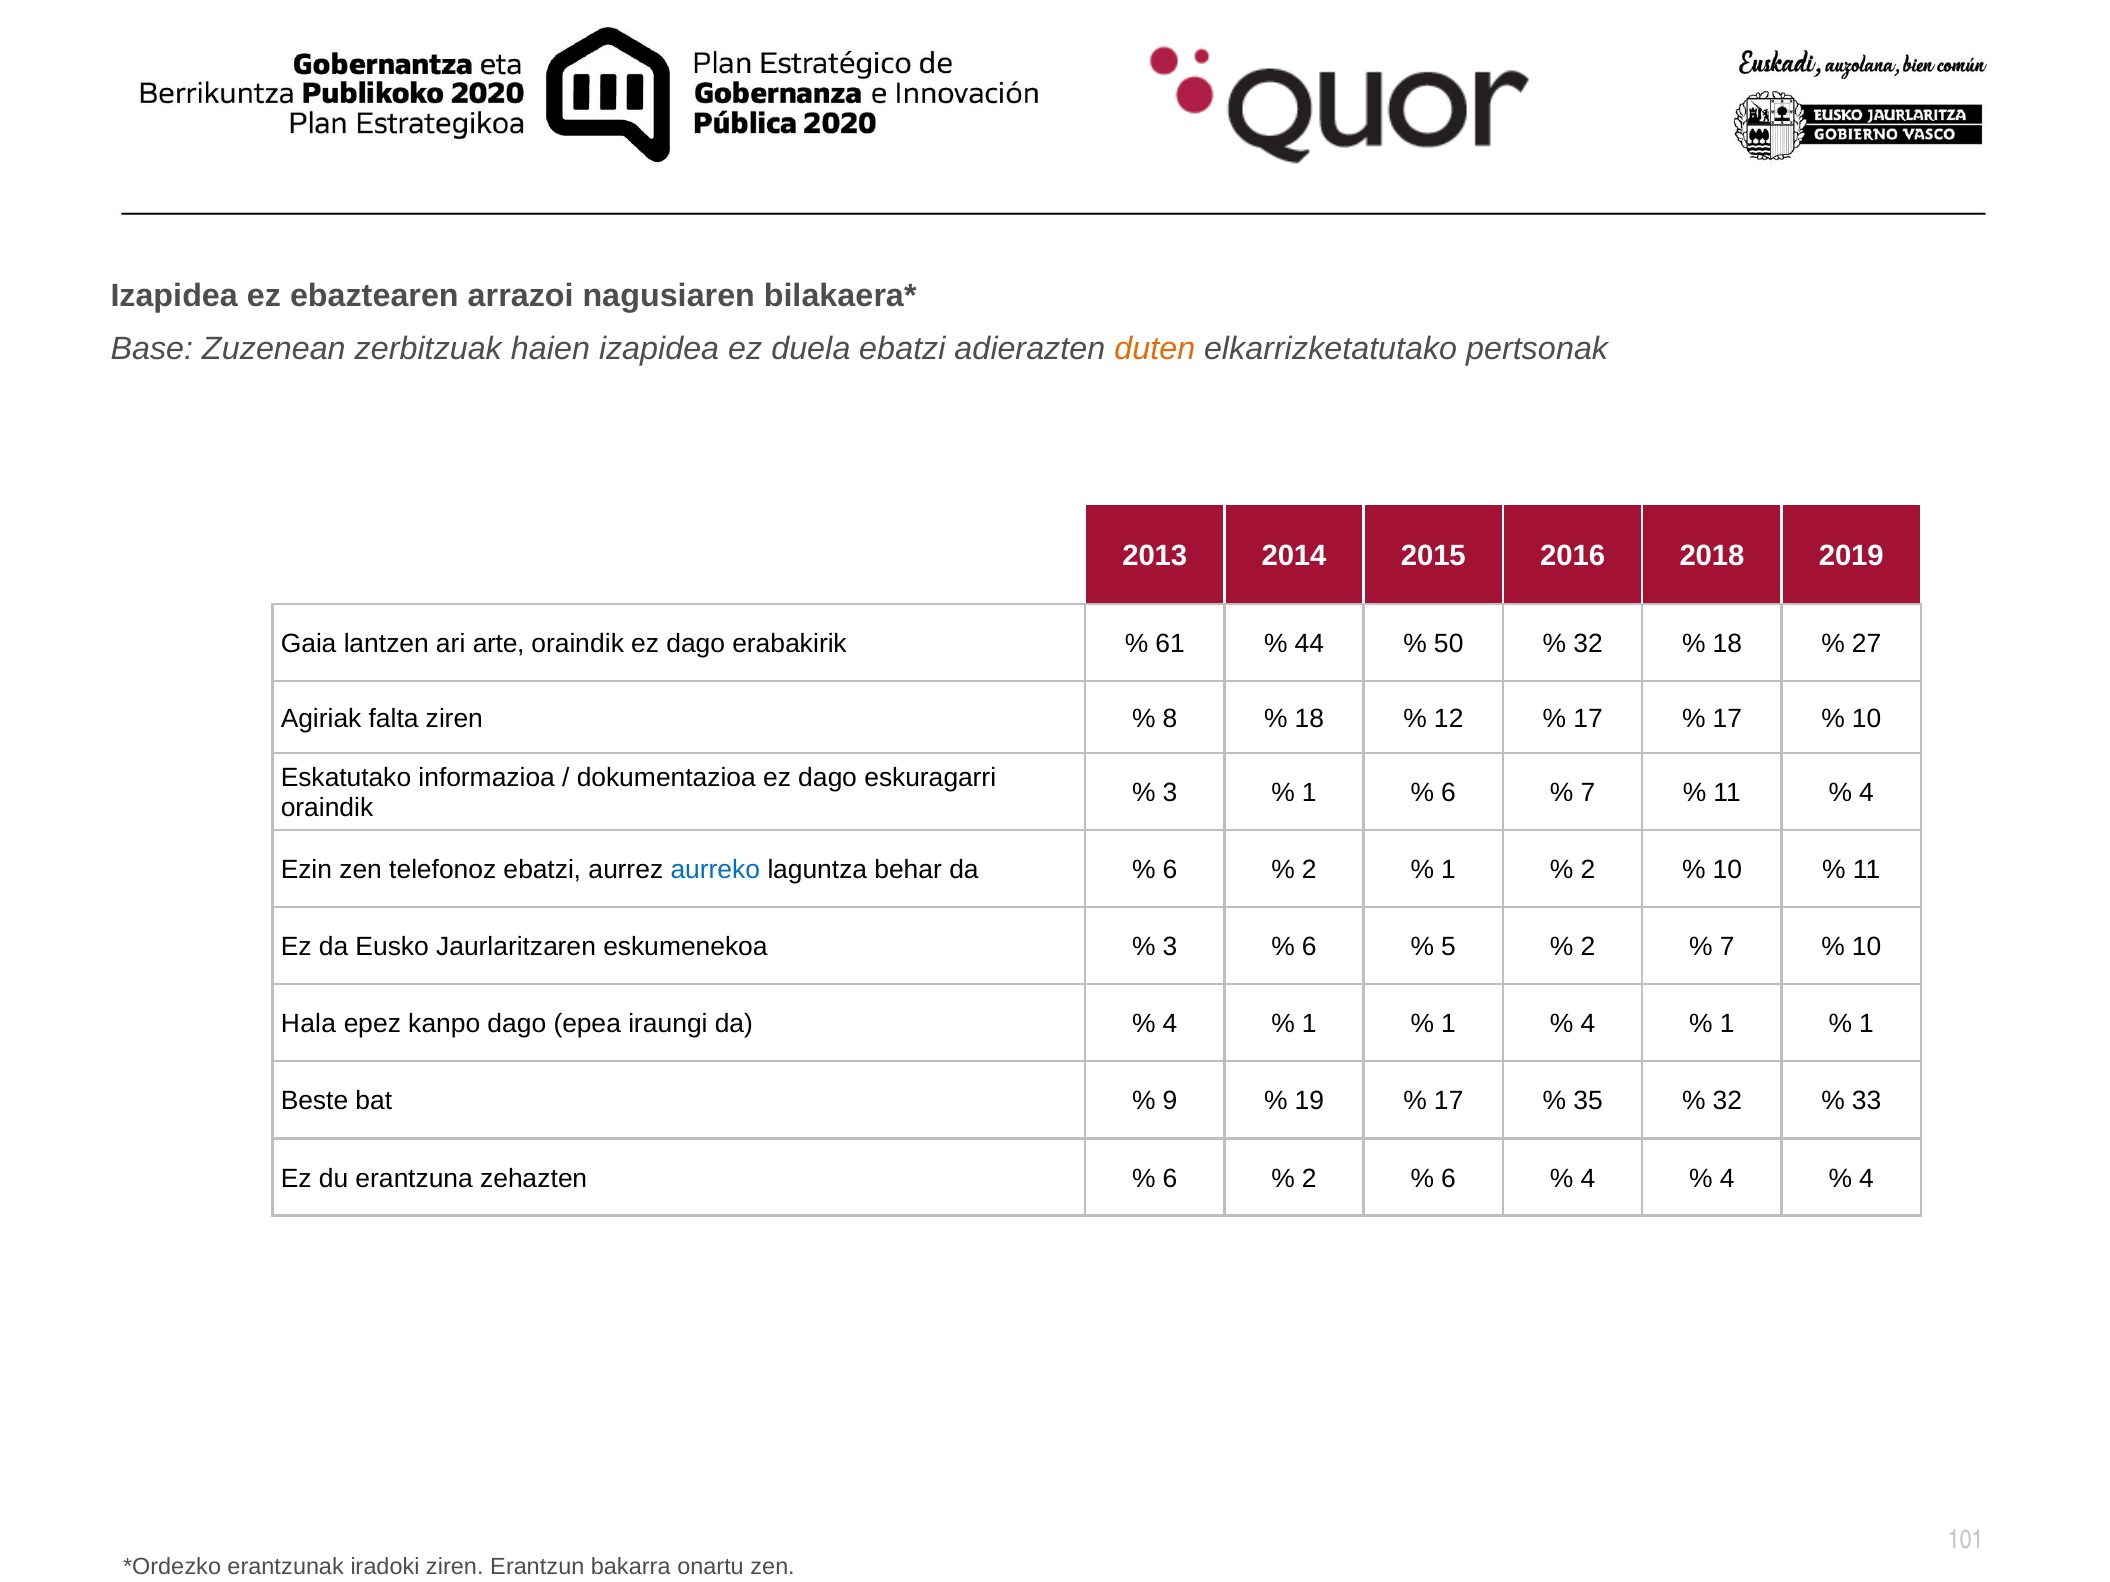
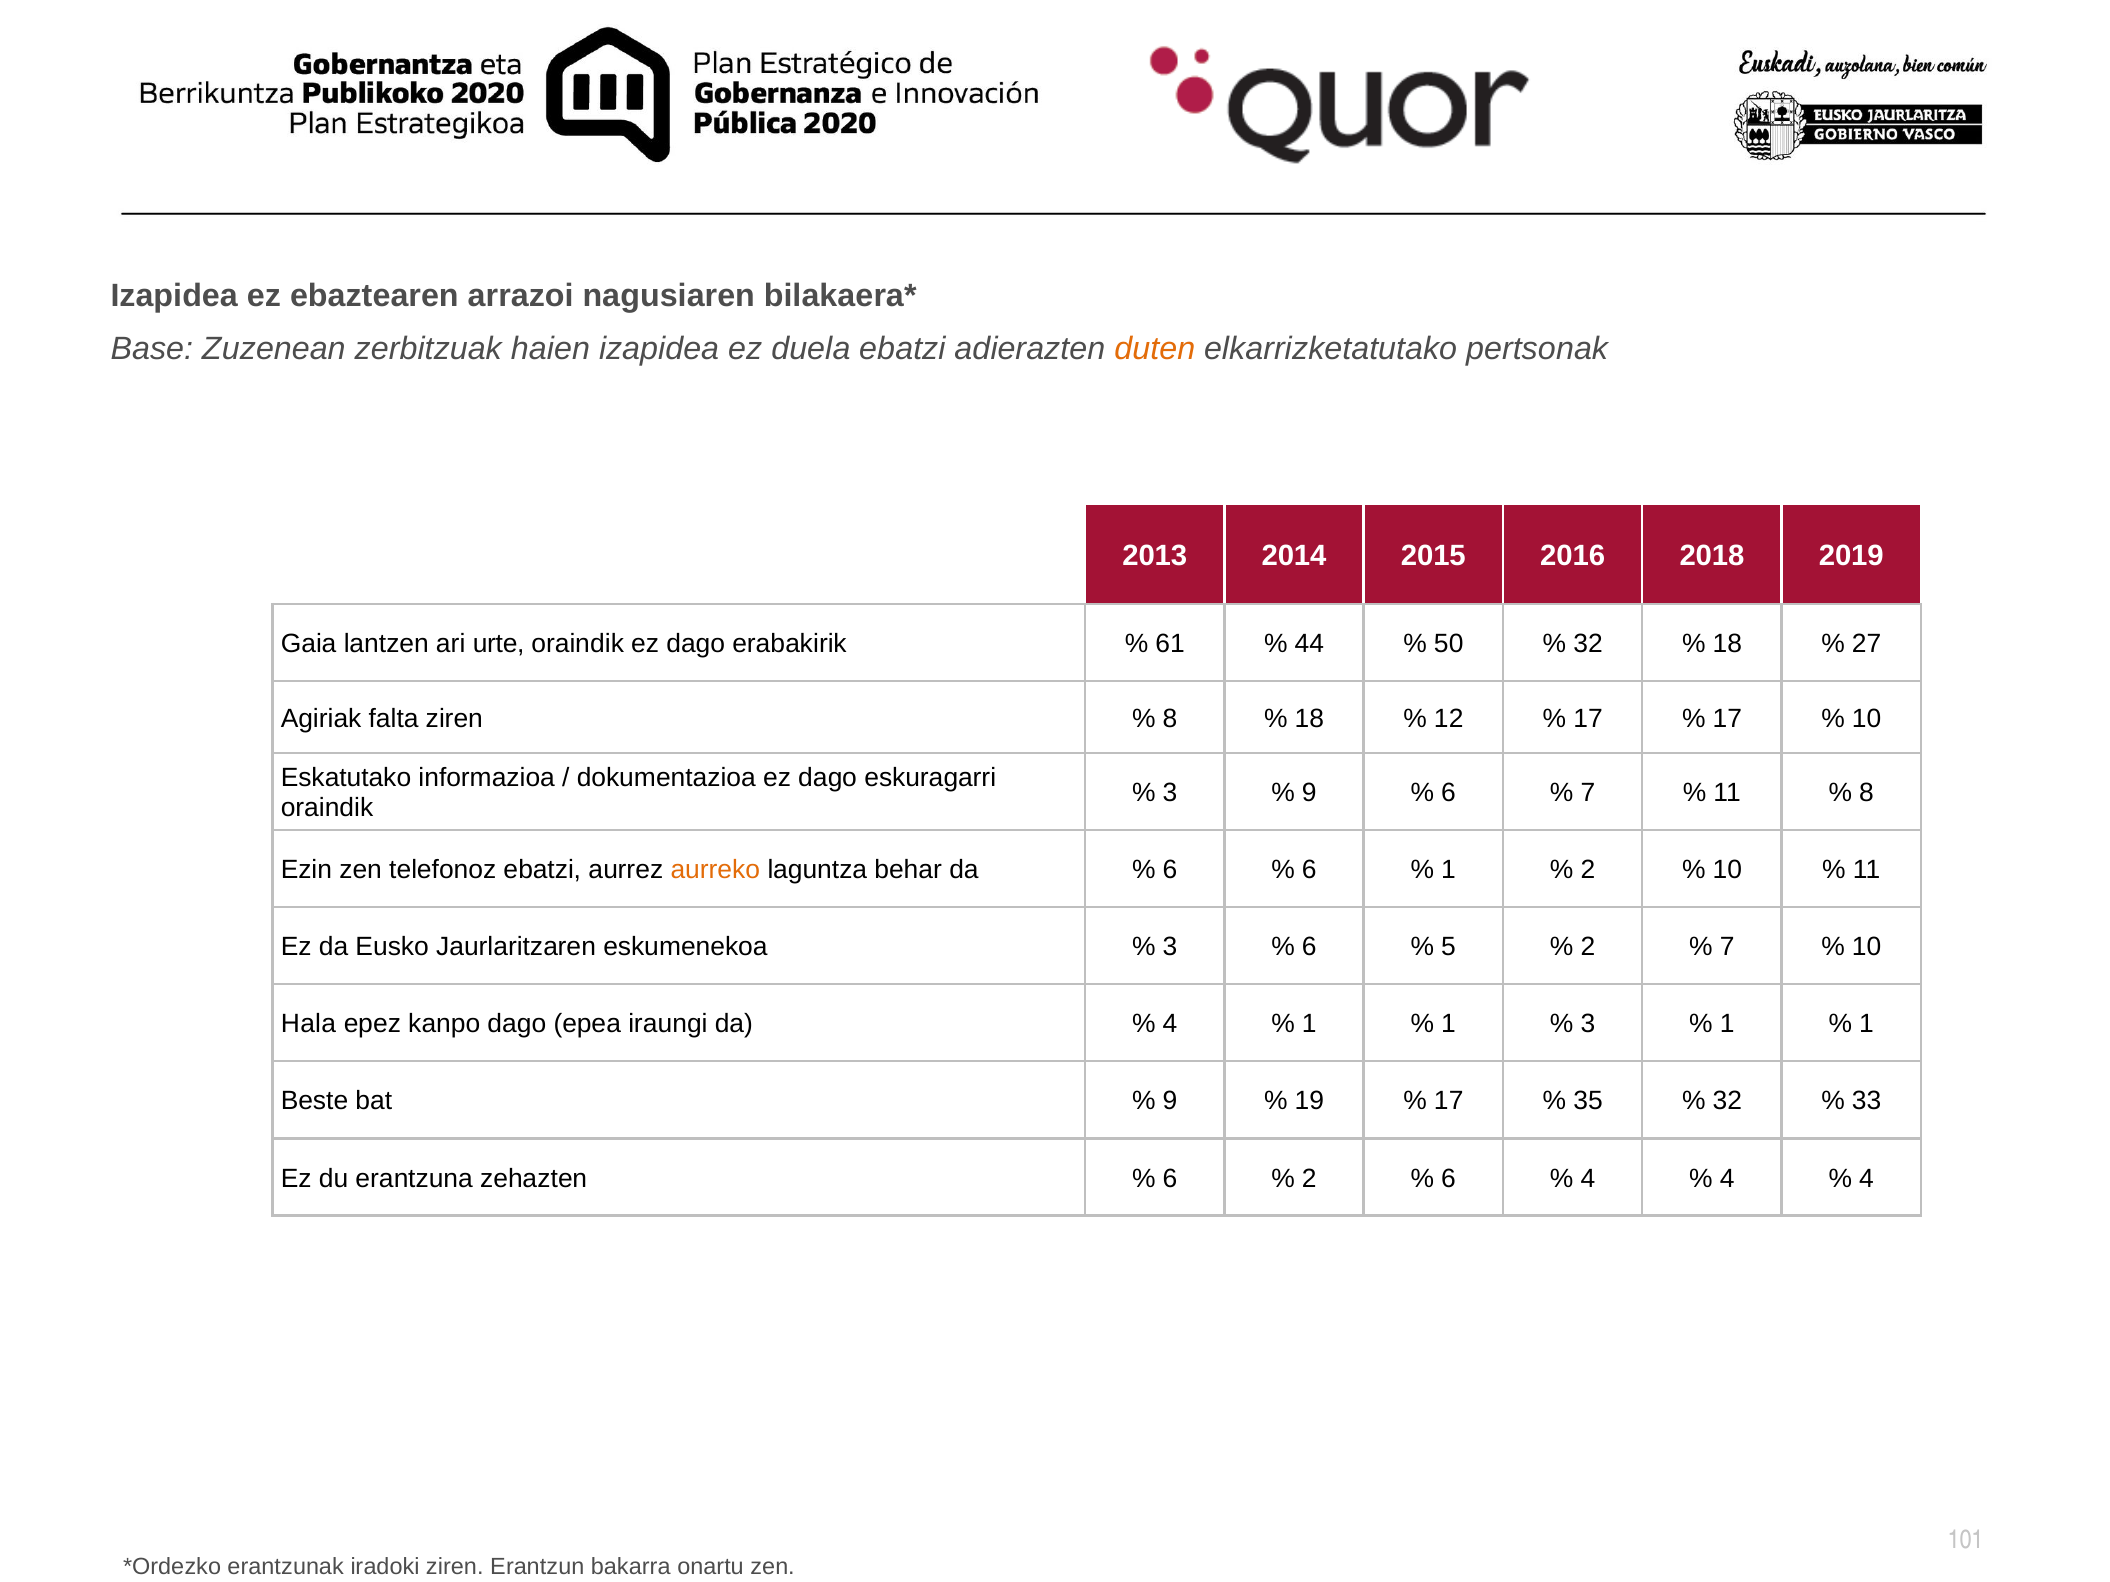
arte: arte -> urte (499, 644)
1: 1 -> 9 (1309, 793)
4: 4 -> 8 (1866, 793)
aurreko colour: blue -> orange (715, 870)
2: 2 -> 6 (1309, 870)
4: 4 -> 3 (1588, 1025)
